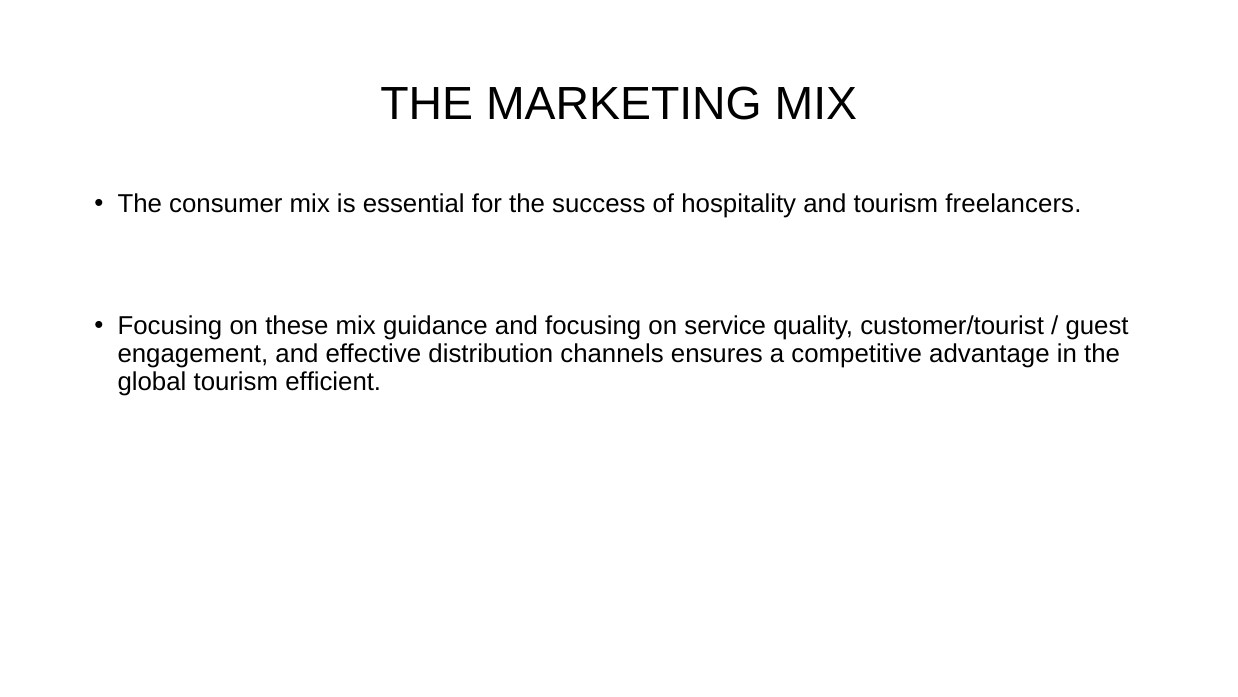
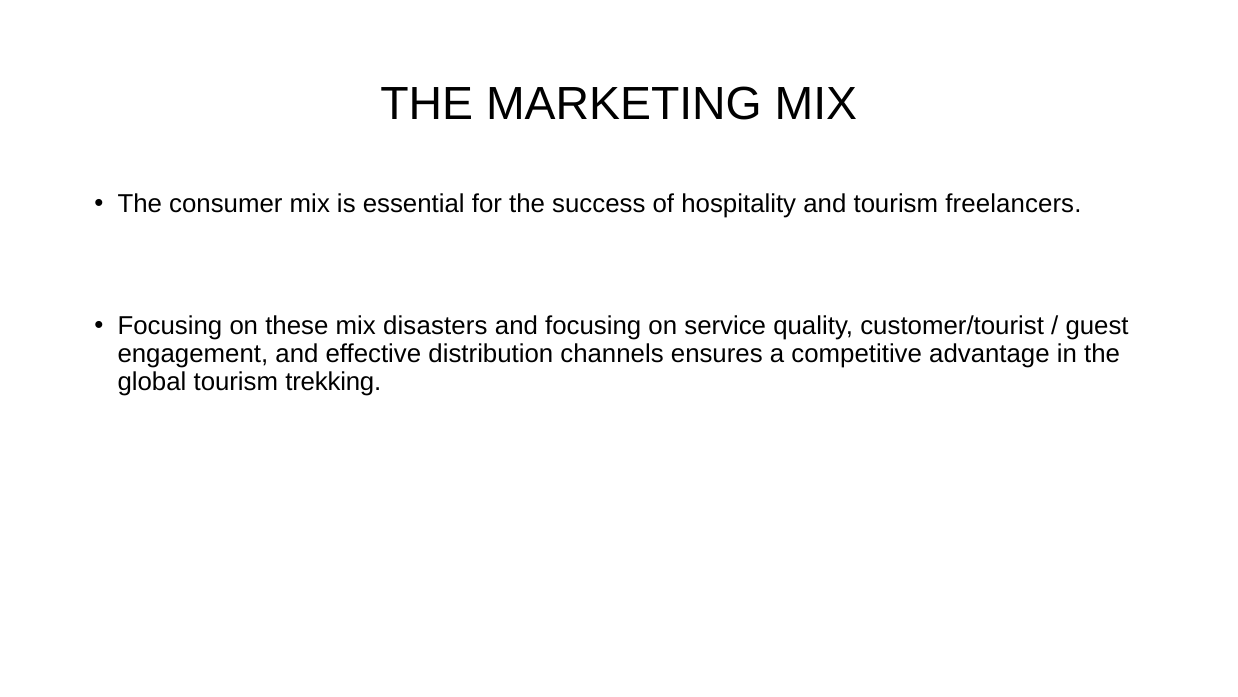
guidance: guidance -> disasters (435, 326)
efficient: efficient -> trekking (333, 382)
